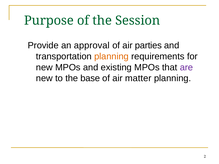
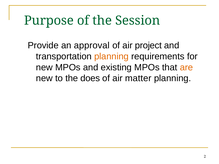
parties: parties -> project (148, 46)
are colour: purple -> orange (186, 67)
base: base -> does (90, 78)
